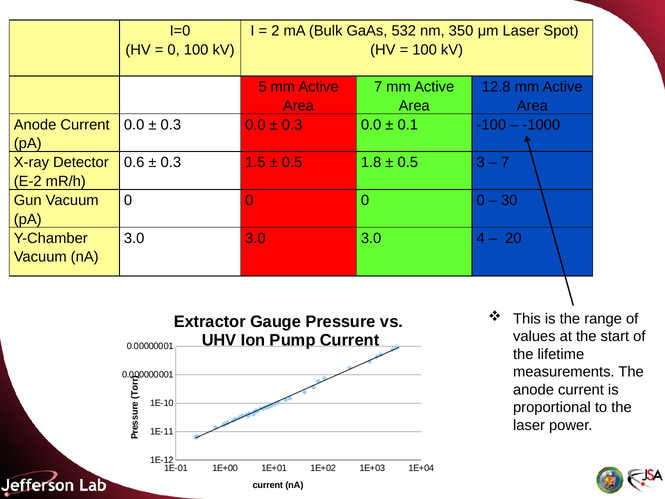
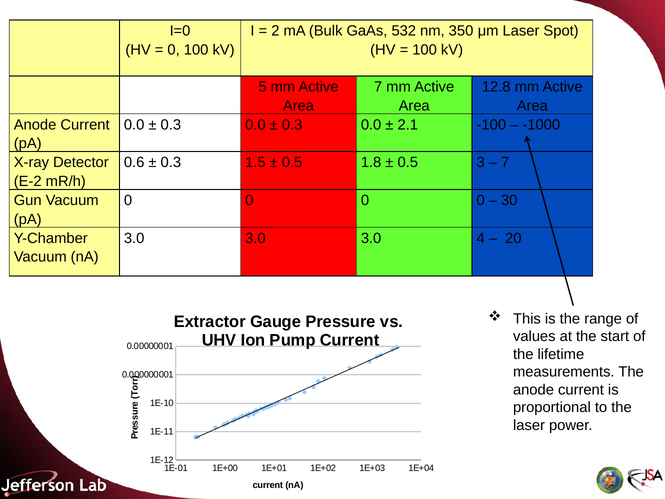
0.1: 0.1 -> 2.1 (408, 125)
